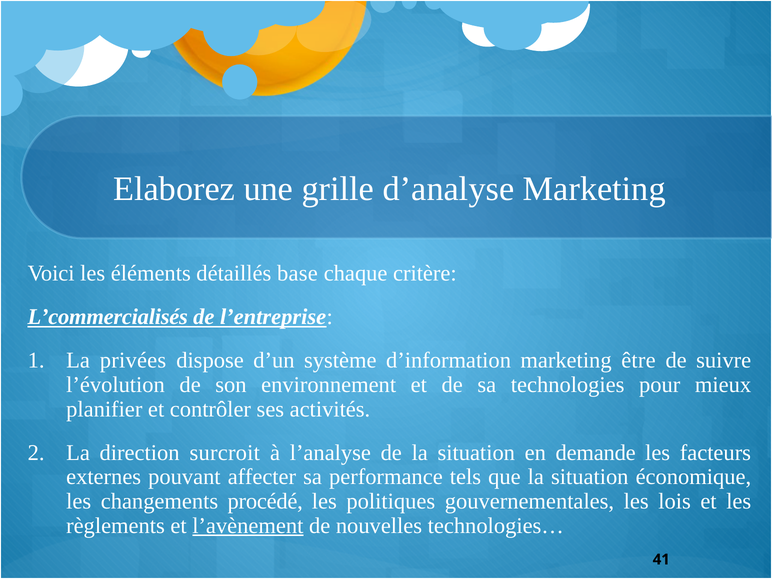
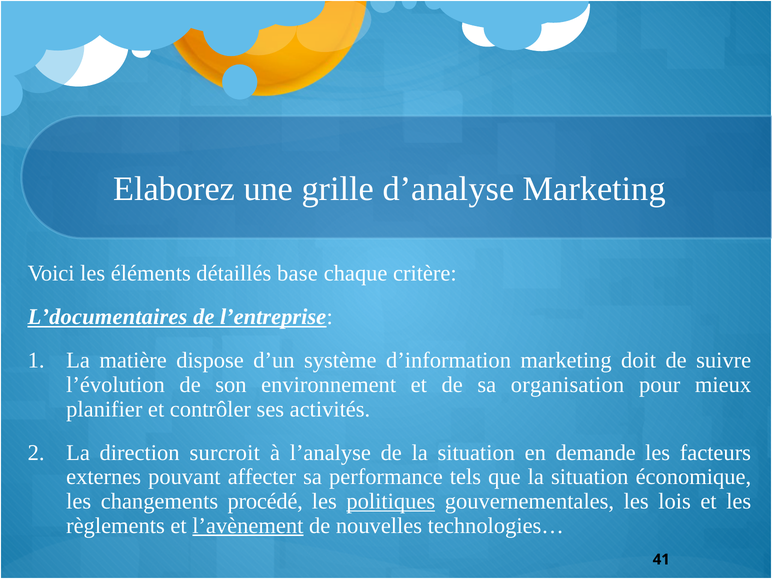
L’commercialisés: L’commercialisés -> L’documentaires (107, 317)
privées: privées -> matière (133, 360)
être: être -> doit (639, 360)
technologies: technologies -> organisation (568, 385)
politiques underline: none -> present (391, 501)
